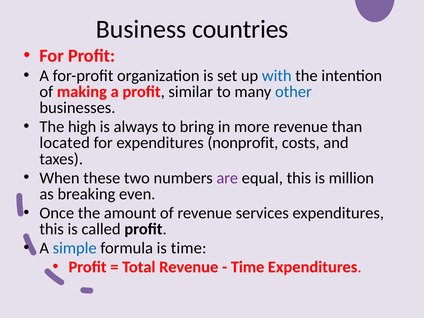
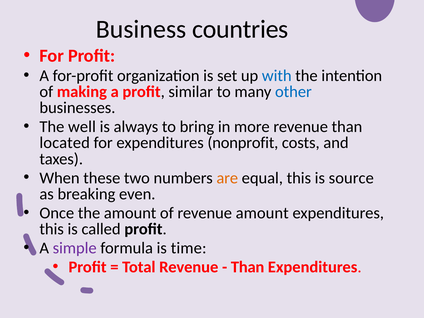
high: high -> well (82, 127)
are colour: purple -> orange (227, 178)
million: million -> source (351, 178)
revenue services: services -> amount (262, 213)
simple colour: blue -> purple (75, 248)
Time: Time -> Than (248, 267)
